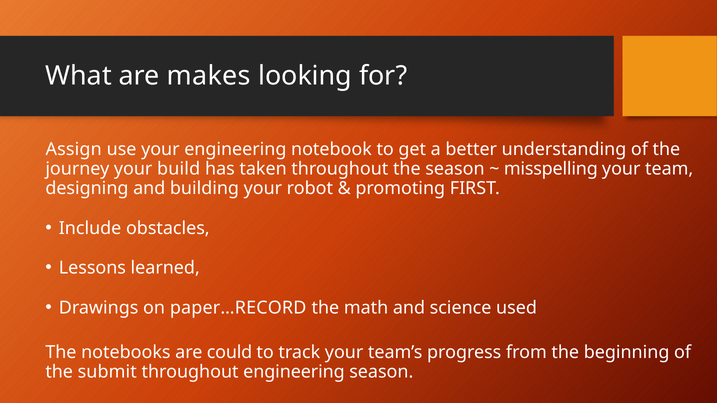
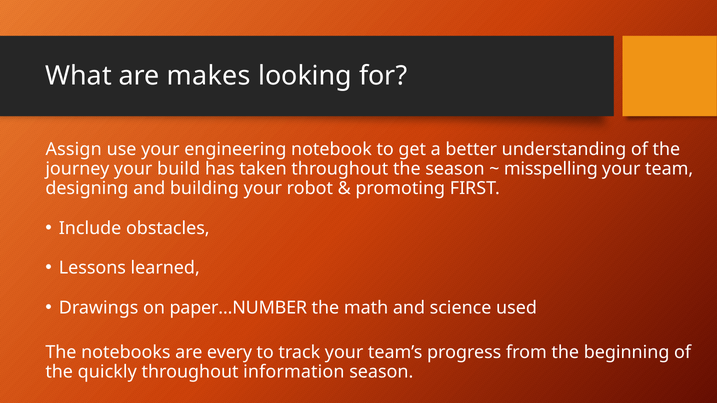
paper…RECORD: paper…RECORD -> paper…NUMBER (238, 308)
could: could -> every (230, 353)
submit: submit -> quickly (107, 372)
throughout engineering: engineering -> information (294, 372)
